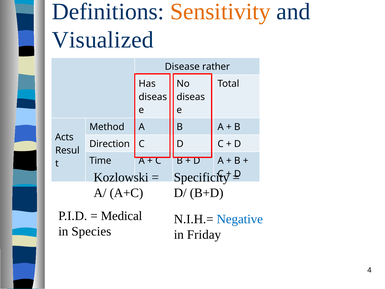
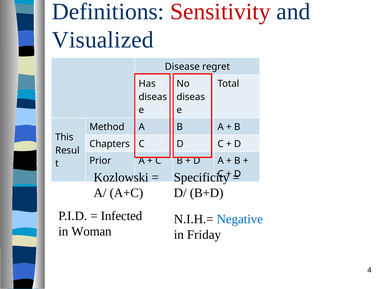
Sensitivity colour: orange -> red (220, 12)
rather: rather -> regret (216, 67)
Acts: Acts -> This (64, 137)
Direction: Direction -> Chapters (110, 144)
Time: Time -> Prior (100, 161)
Medical: Medical -> Infected (121, 216)
Species: Species -> Woman (91, 231)
